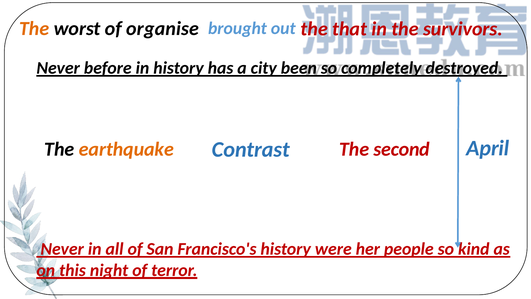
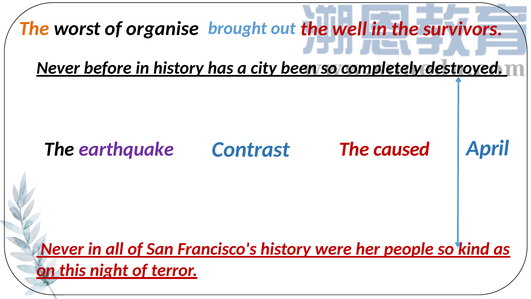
that: that -> well (350, 29)
earthquake colour: orange -> purple (126, 149)
second: second -> caused (402, 149)
